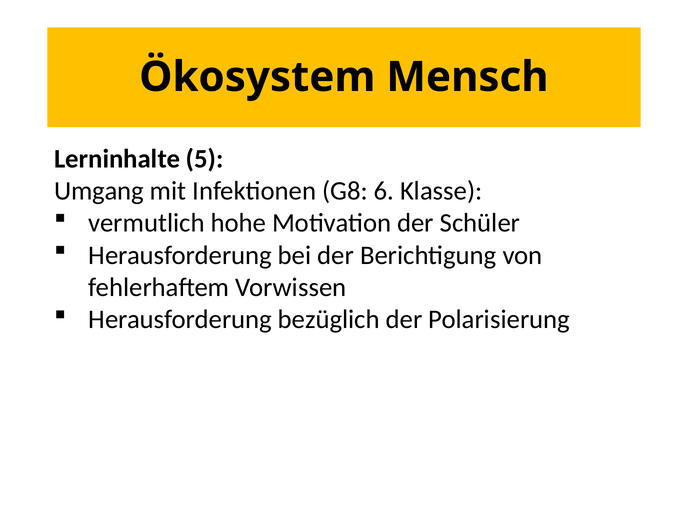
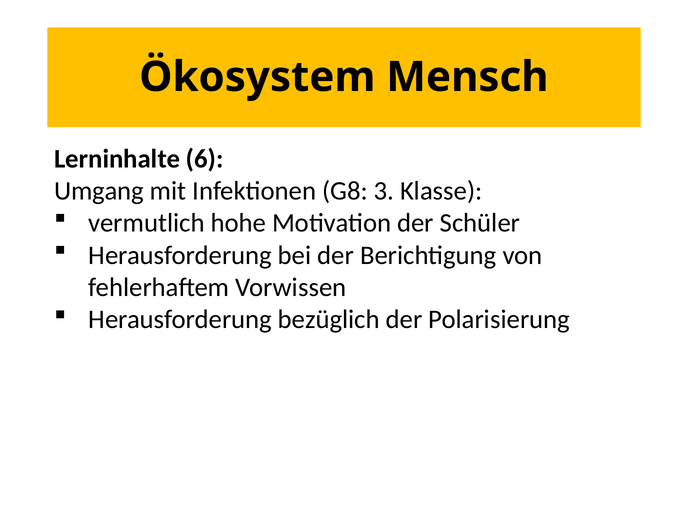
5: 5 -> 6 (205, 159)
6: 6 -> 3 (384, 191)
